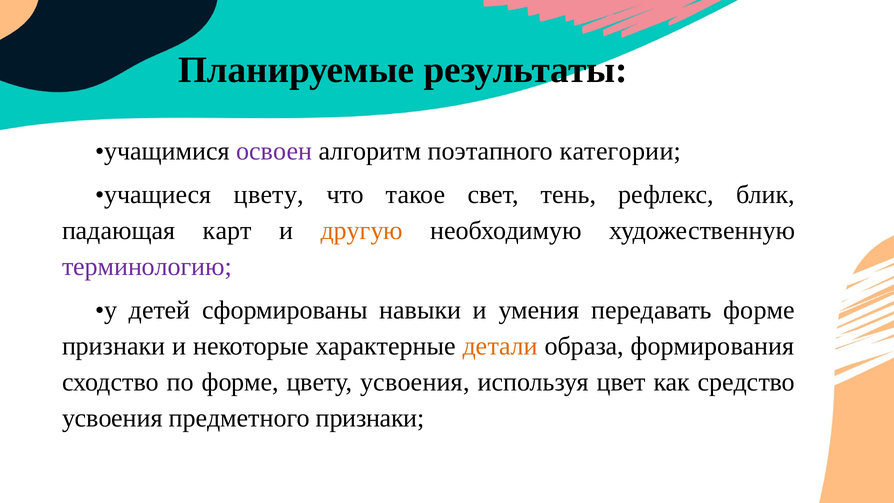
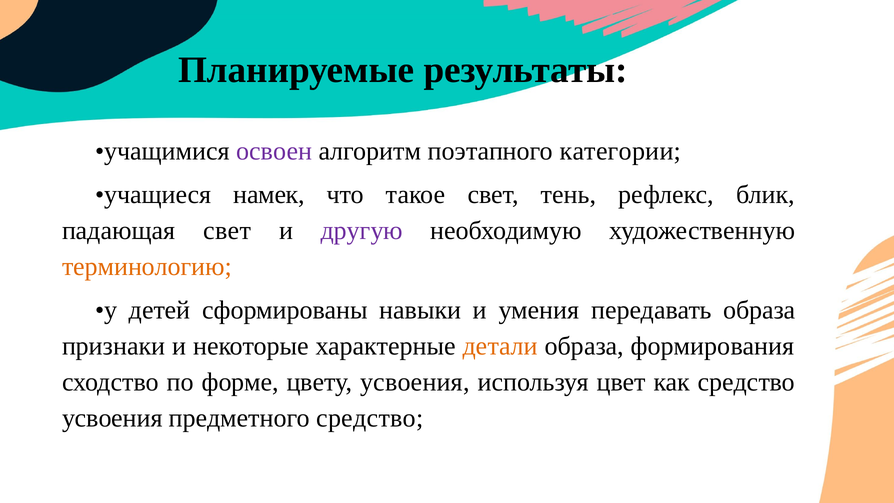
учащиеся цвету: цвету -> намек (269, 195)
падающая карт: карт -> свет (227, 231)
другую colour: orange -> purple (362, 231)
терминологию colour: purple -> orange (147, 267)
передавать форме: форме -> образа (759, 310)
предметного признаки: признаки -> средство (370, 418)
